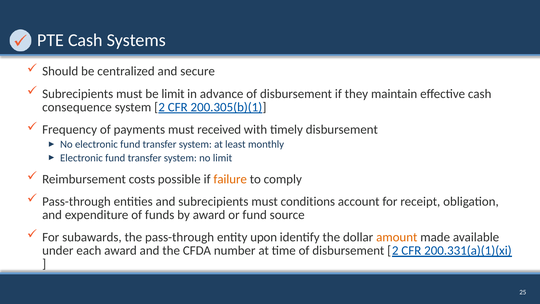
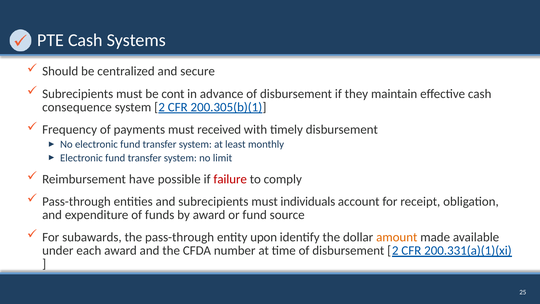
be limit: limit -> cont (173, 94)
costs: costs -> have (142, 179)
failure colour: orange -> red (230, 179)
conditions: conditions -> individuals (308, 201)
